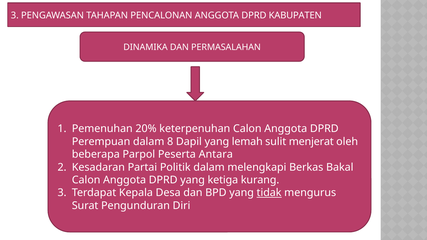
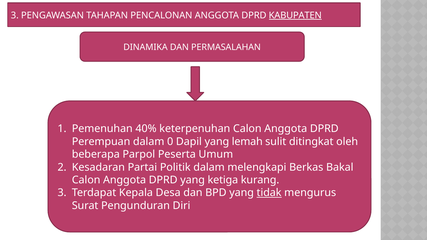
KABUPATEN underline: none -> present (295, 15)
20%: 20% -> 40% (146, 129)
8: 8 -> 0 (170, 142)
menjerat: menjerat -> ditingkat (311, 142)
Antara: Antara -> Umum (216, 155)
